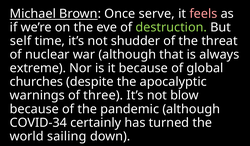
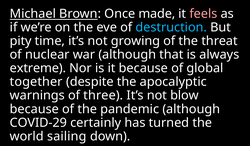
serve: serve -> made (157, 14)
destruction colour: light green -> light blue (171, 27)
self: self -> pity (21, 41)
shudder: shudder -> growing (135, 41)
churches: churches -> together (36, 82)
COVID-34: COVID-34 -> COVID-29 (38, 123)
